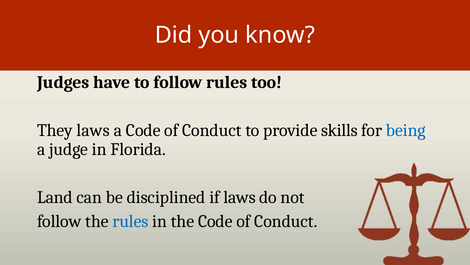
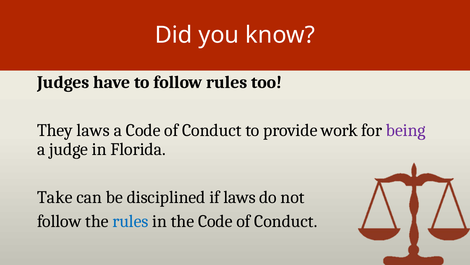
skills: skills -> work (339, 130)
being colour: blue -> purple (406, 130)
Land: Land -> Take (55, 197)
